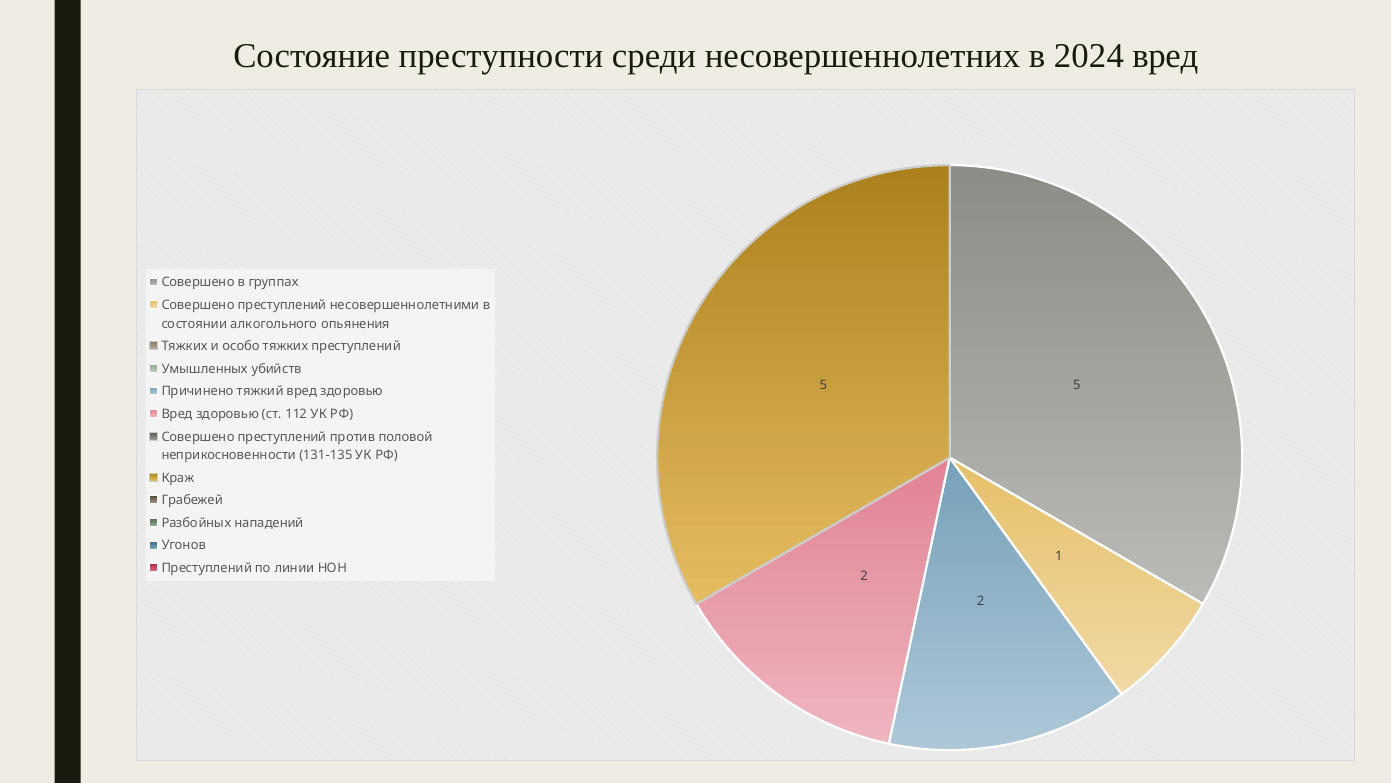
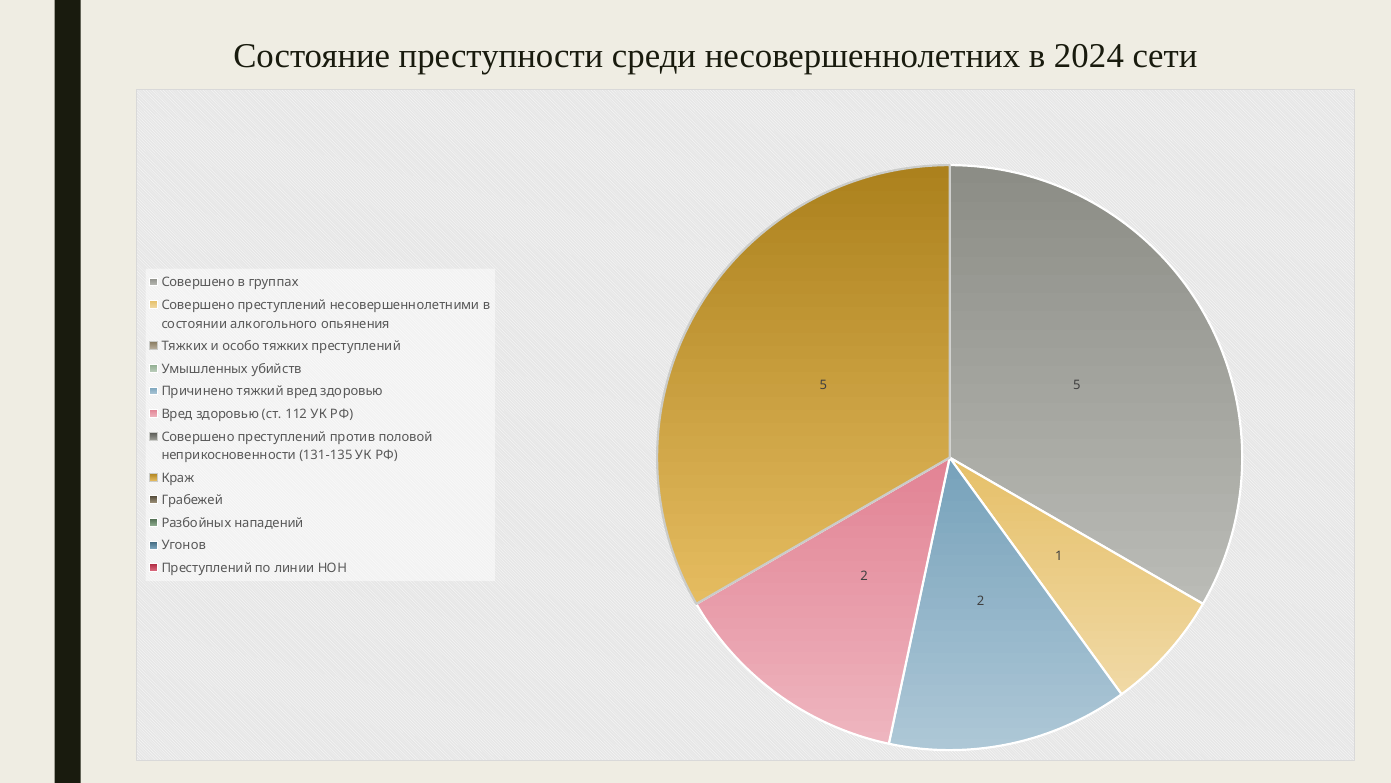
2024 вред: вред -> сети (1165, 56)
